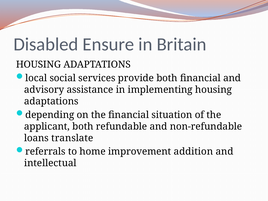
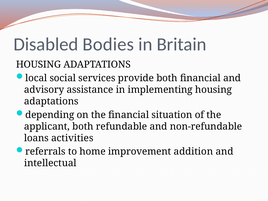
Ensure: Ensure -> Bodies (108, 44)
translate: translate -> activities (72, 138)
